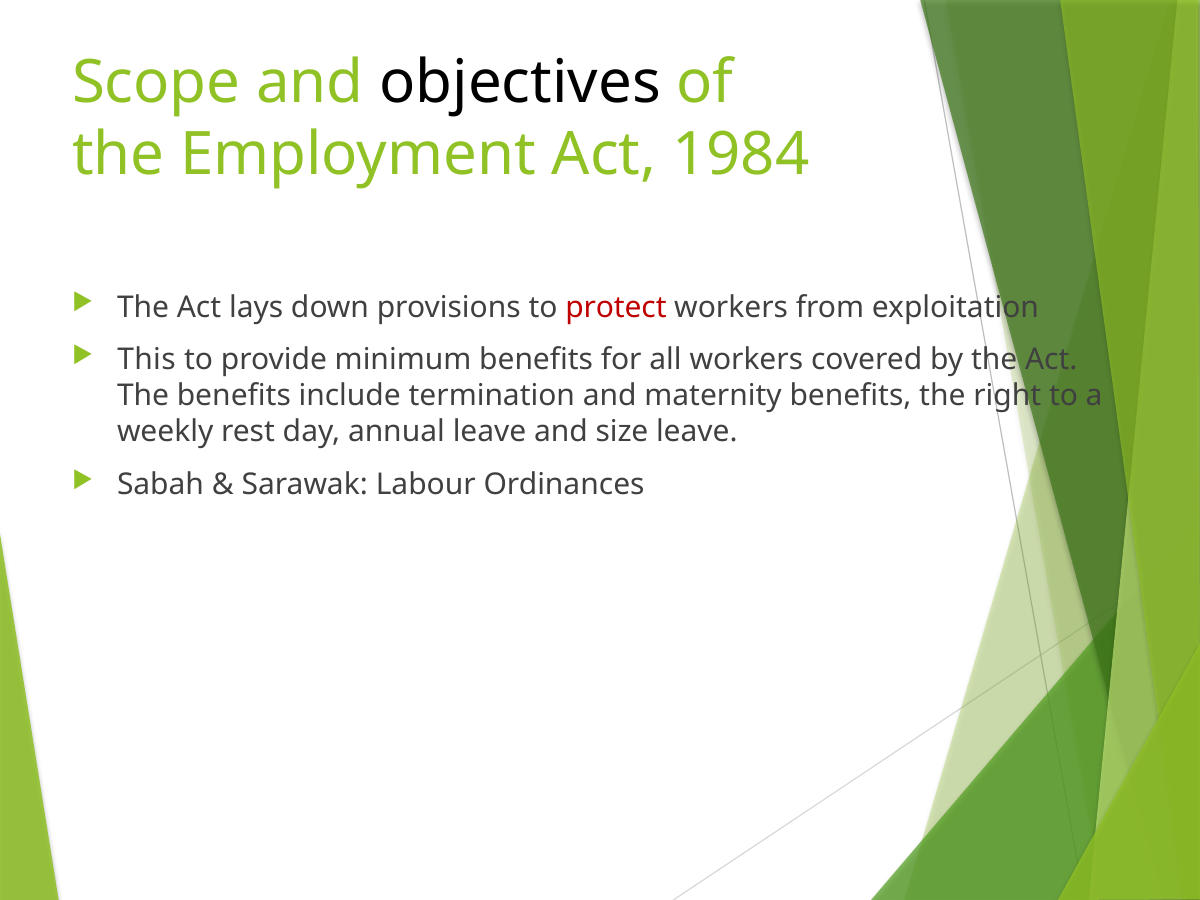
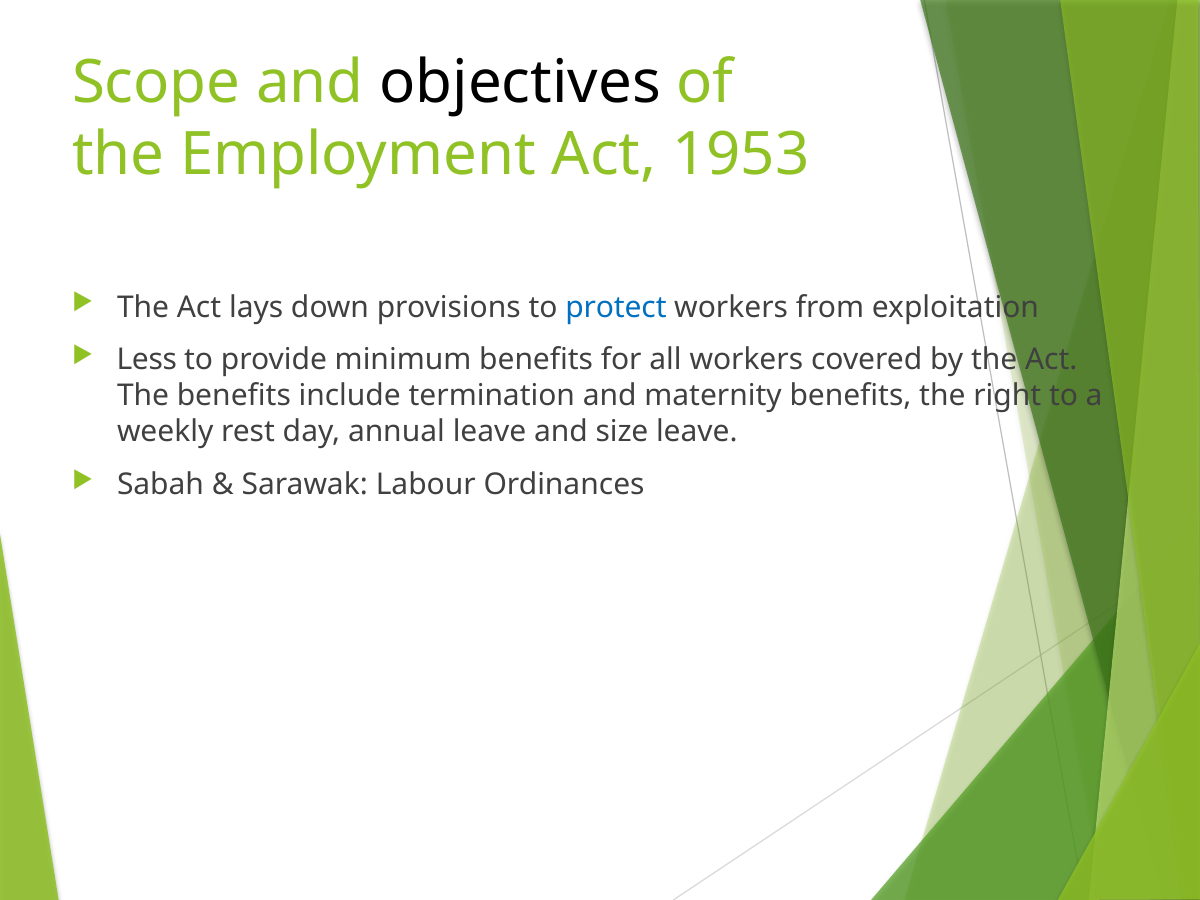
1984: 1984 -> 1953 (741, 154)
protect colour: red -> blue (616, 307)
This: This -> Less (147, 360)
